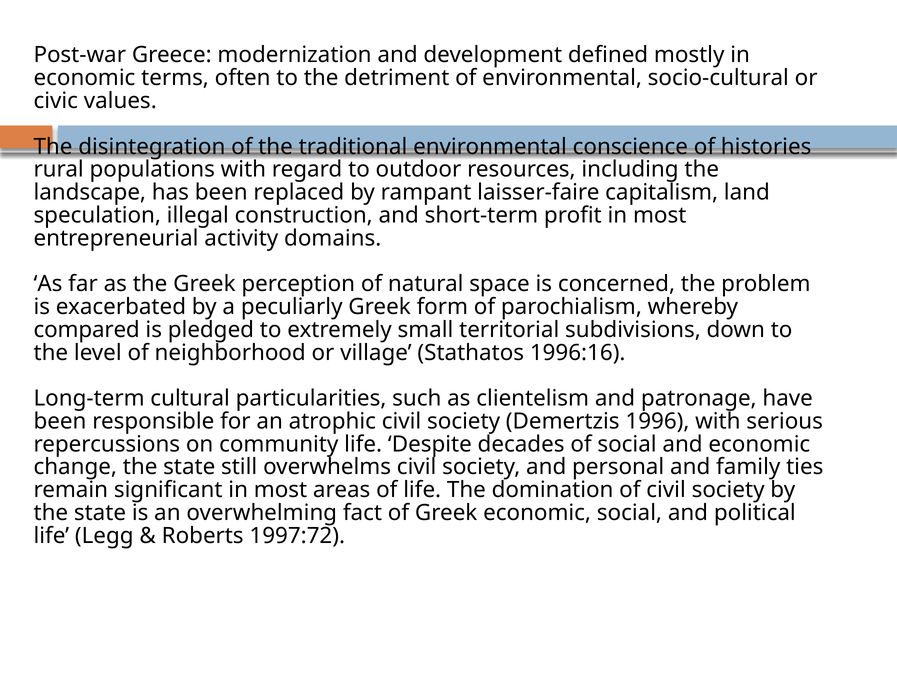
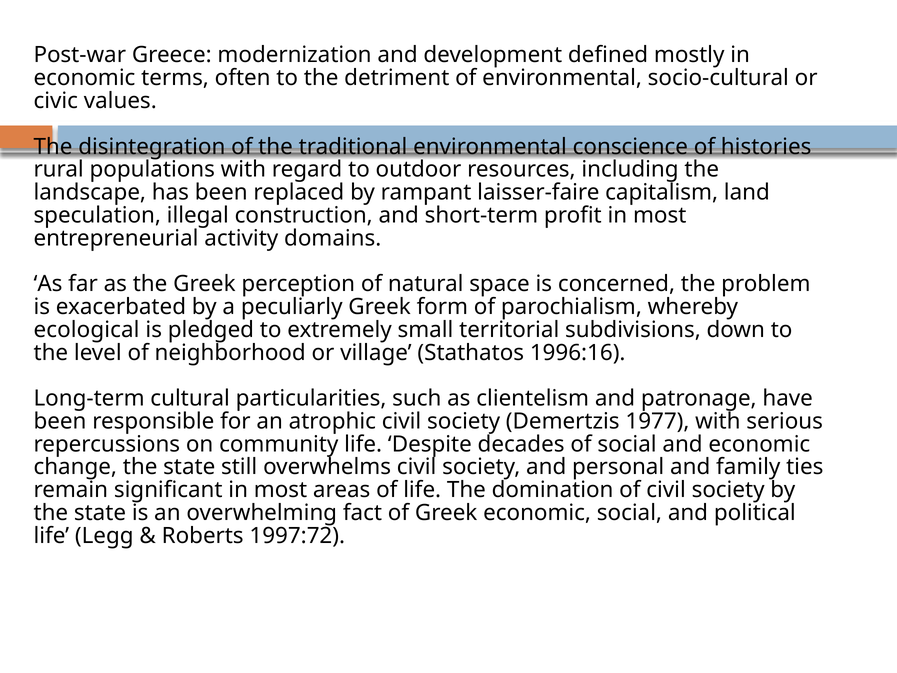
compared: compared -> ecological (87, 330)
1996: 1996 -> 1977 (657, 421)
